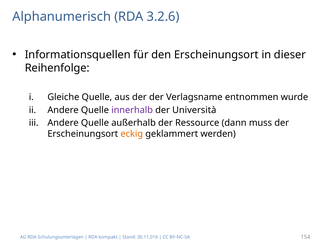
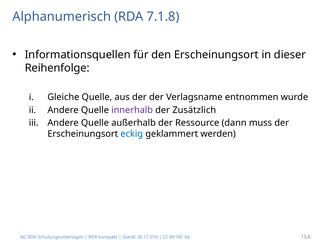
3.2.6: 3.2.6 -> 7.1.8 (163, 17)
Università: Università -> Zusätzlich (194, 110)
eckig colour: orange -> blue (132, 134)
